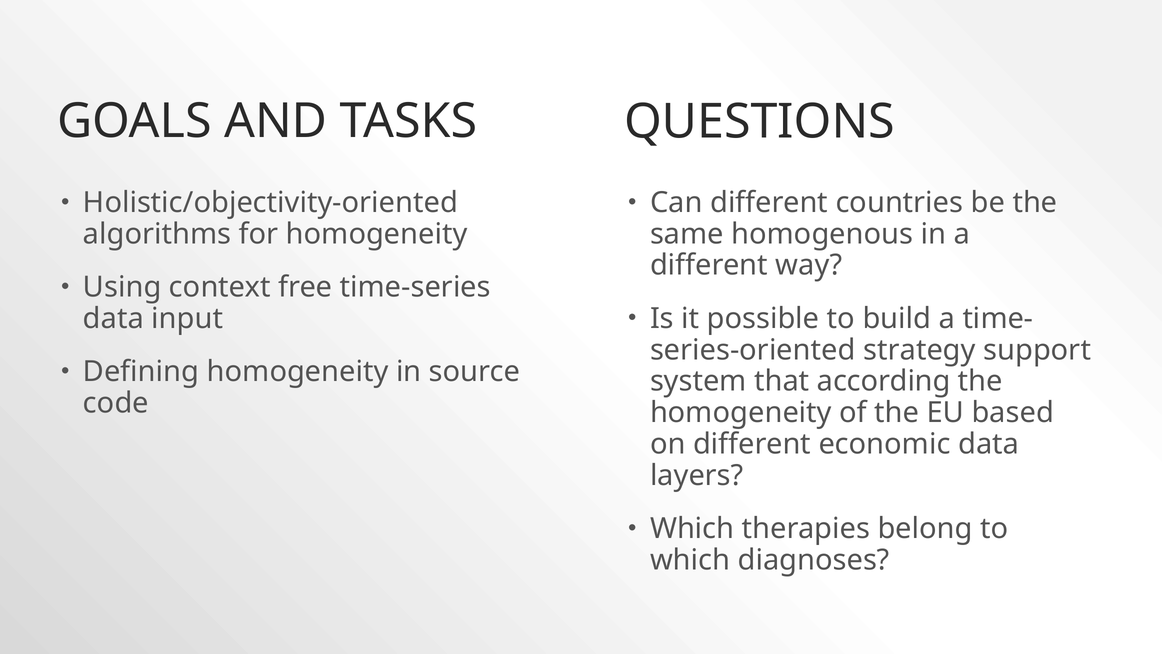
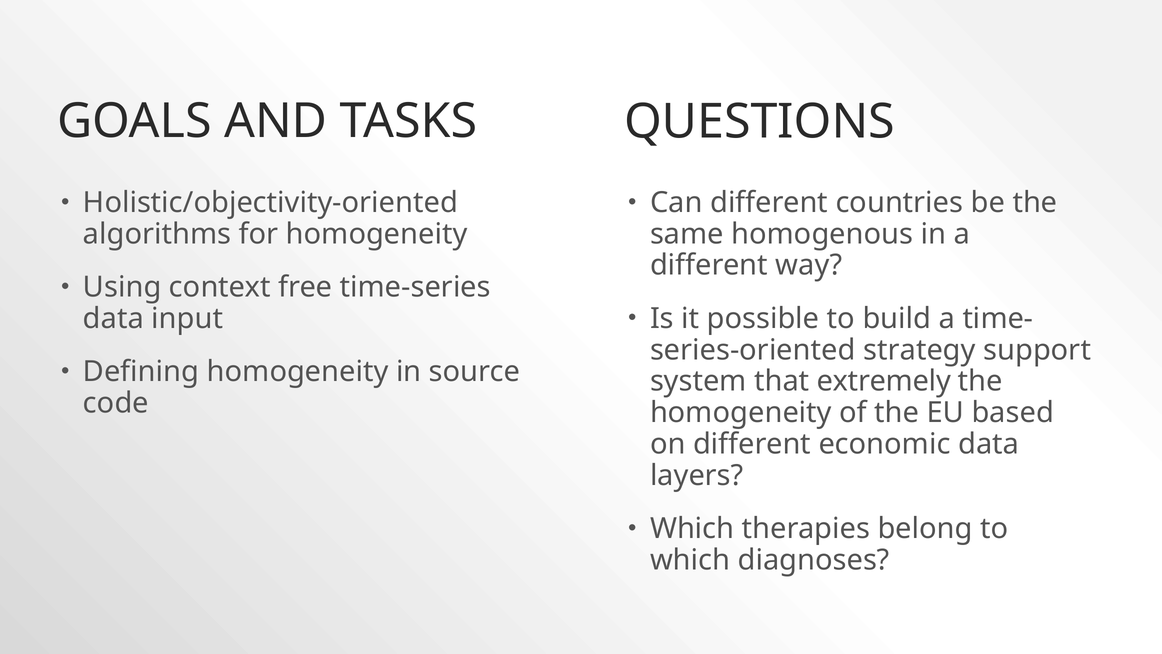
according: according -> extremely (884, 381)
